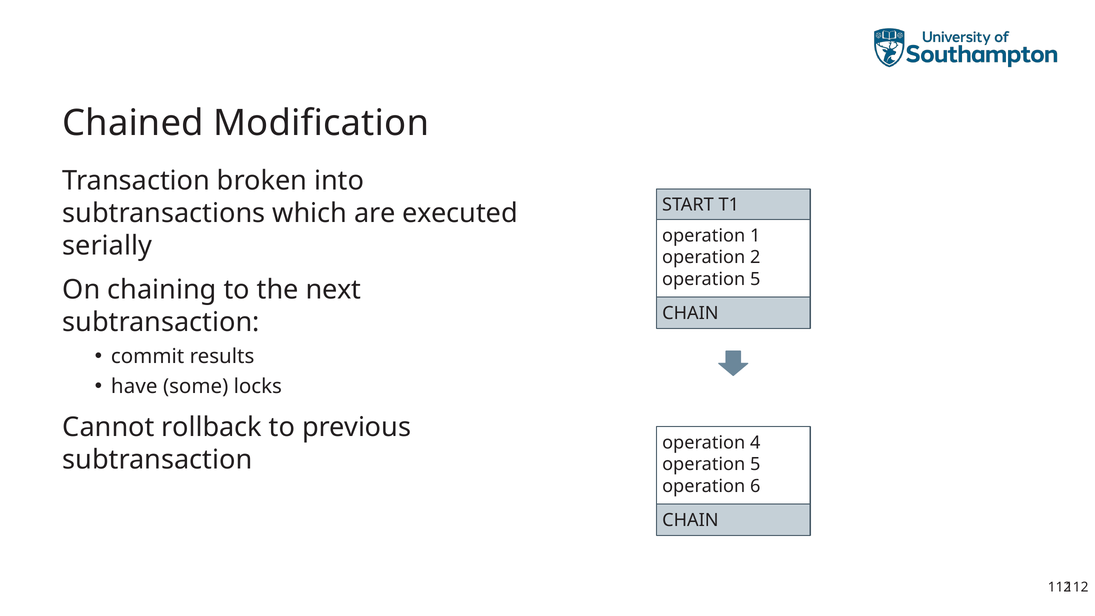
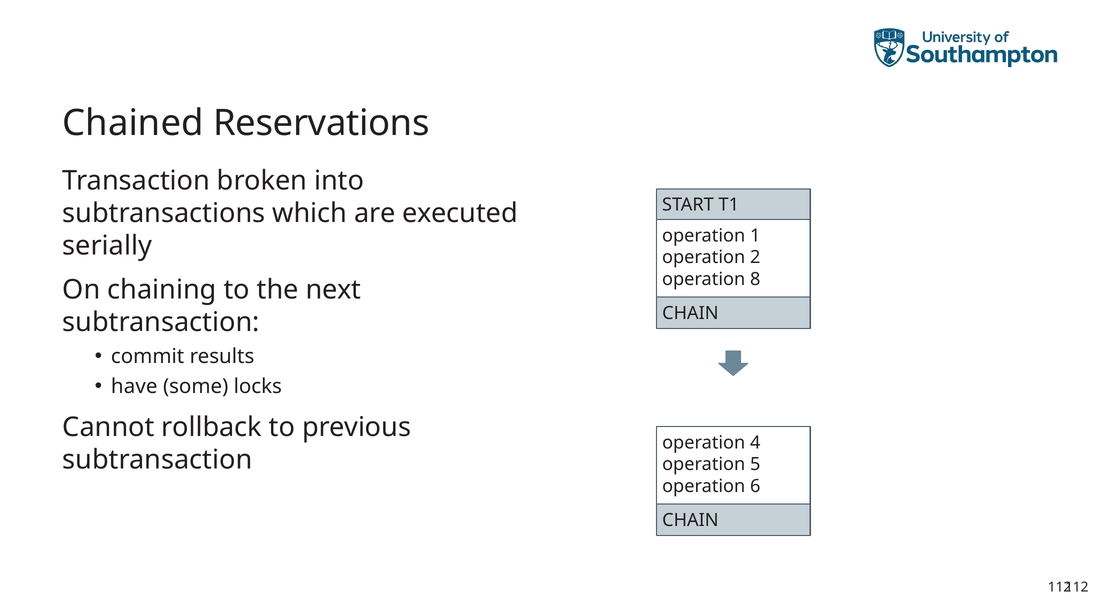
Modification: Modification -> Reservations (321, 123)
5: 5 -> 8 (755, 279)
